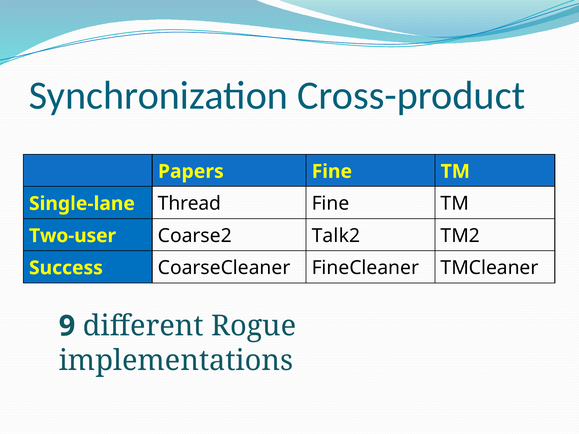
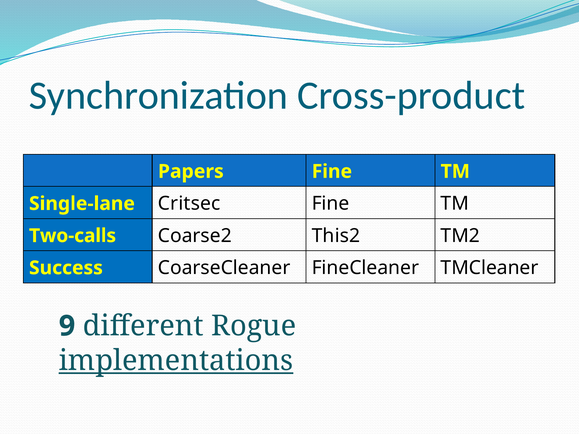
Thread: Thread -> Critsec (189, 204)
Two-user: Two-user -> Two-calls (73, 236)
Talk2: Talk2 -> This2 (336, 236)
implementations underline: none -> present (176, 361)
